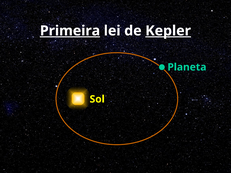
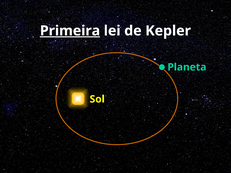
Kepler underline: present -> none (168, 31)
